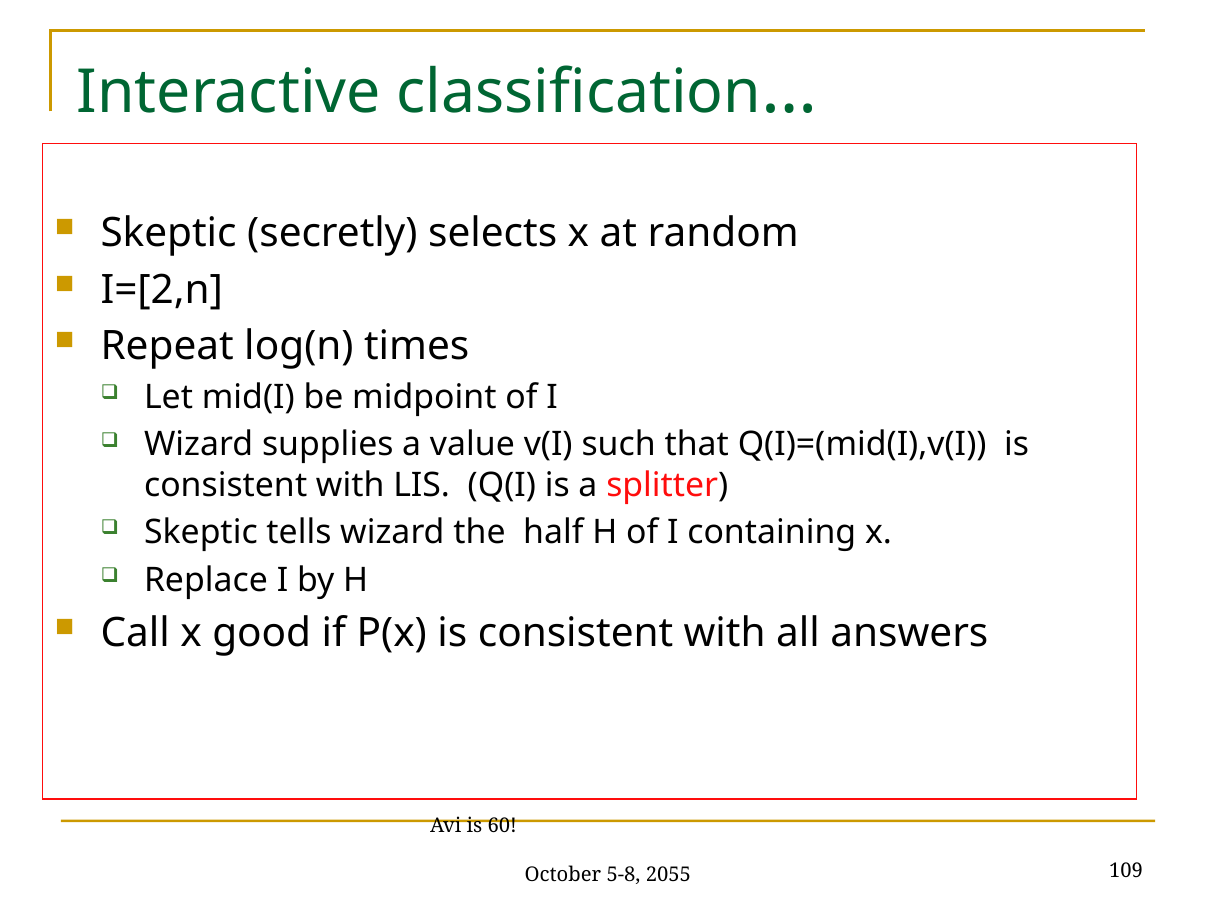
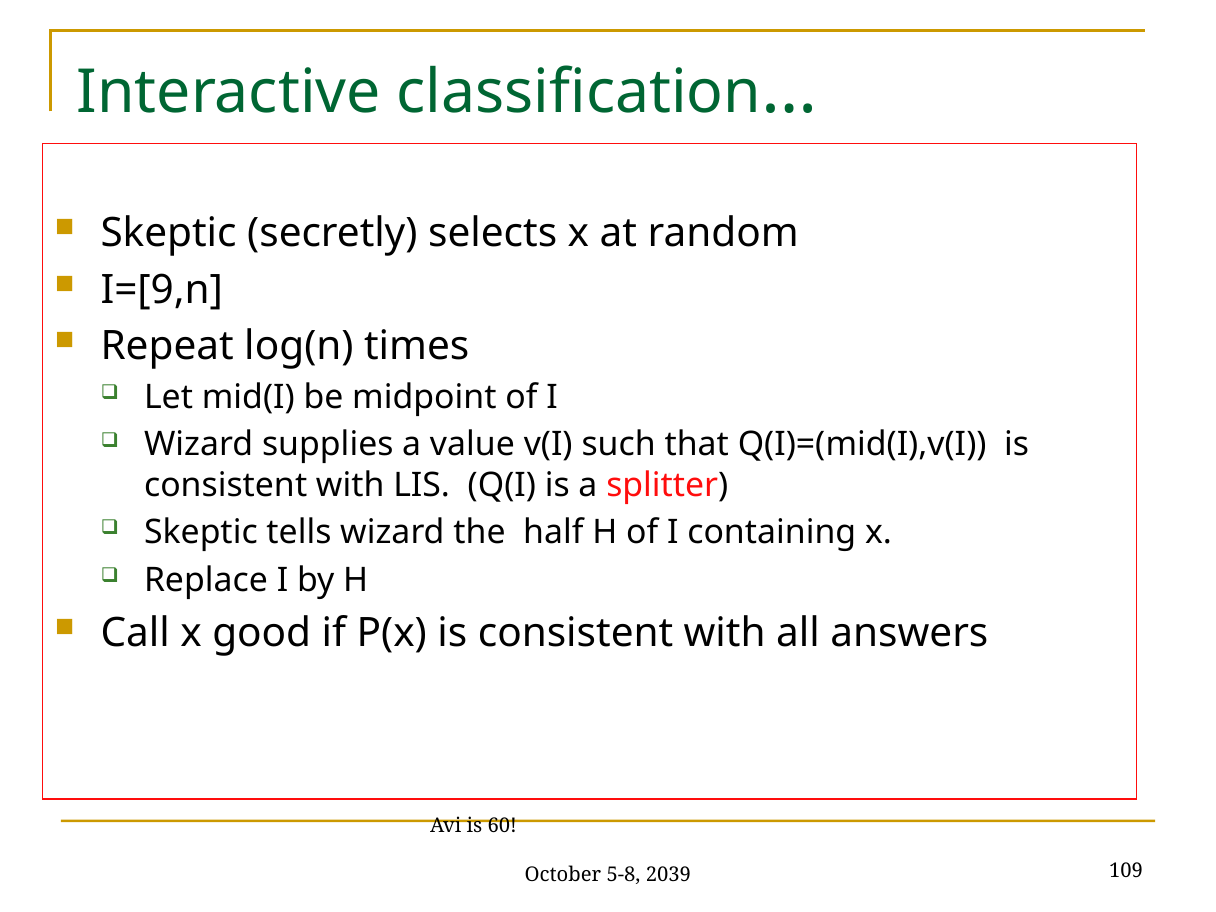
I=[2,n: I=[2,n -> I=[9,n (162, 290)
2055: 2055 -> 2039 (668, 875)
